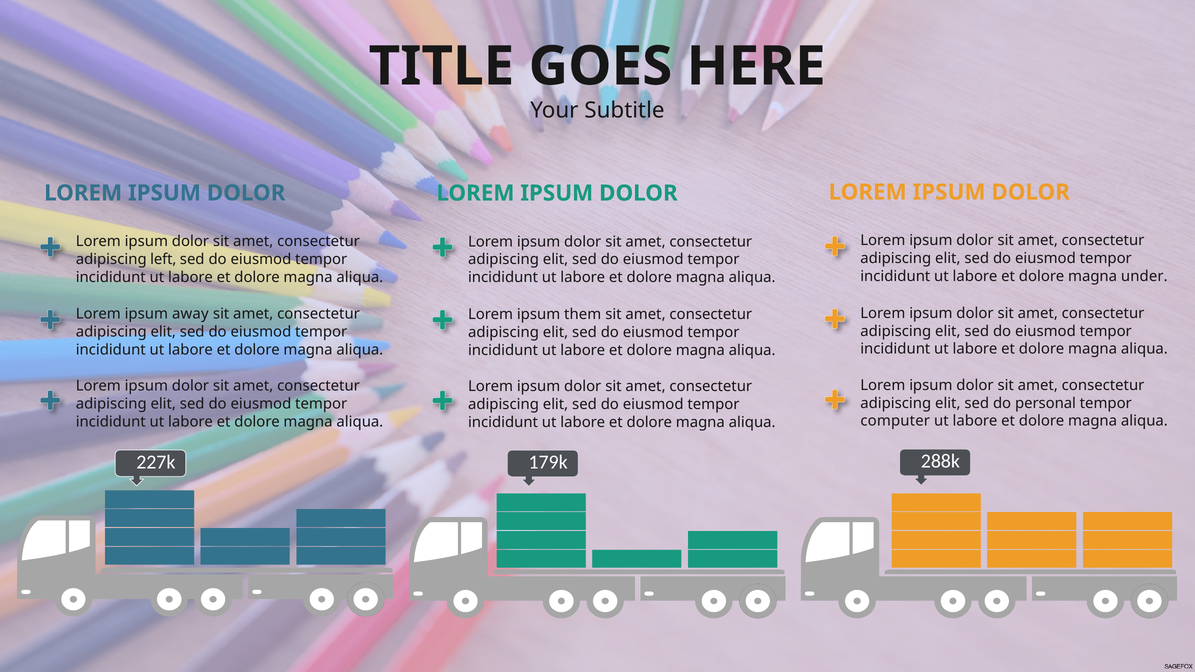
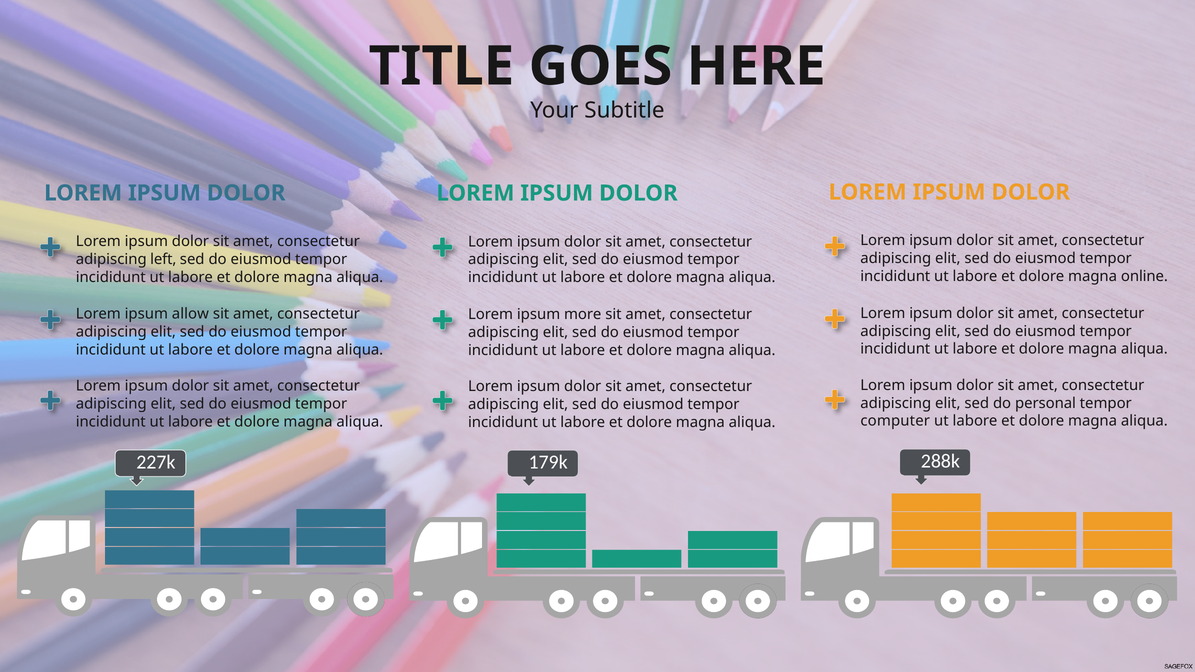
under: under -> online (1144, 276)
away: away -> allow (190, 314)
them: them -> more (583, 314)
